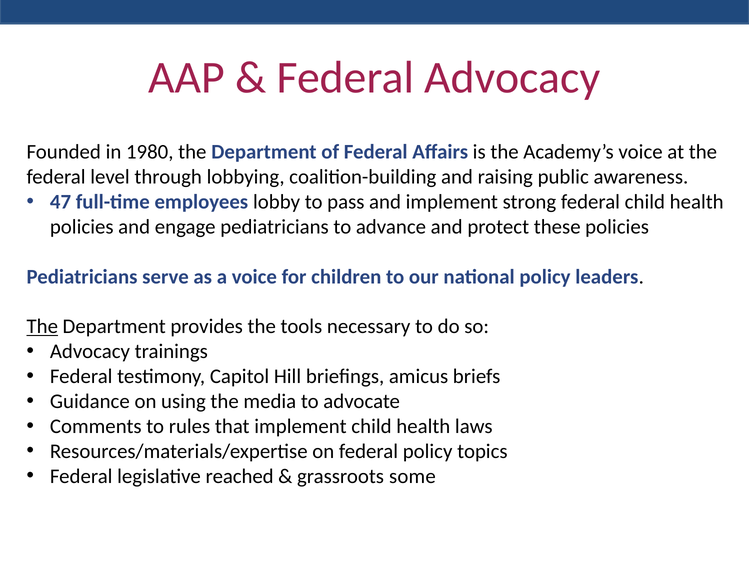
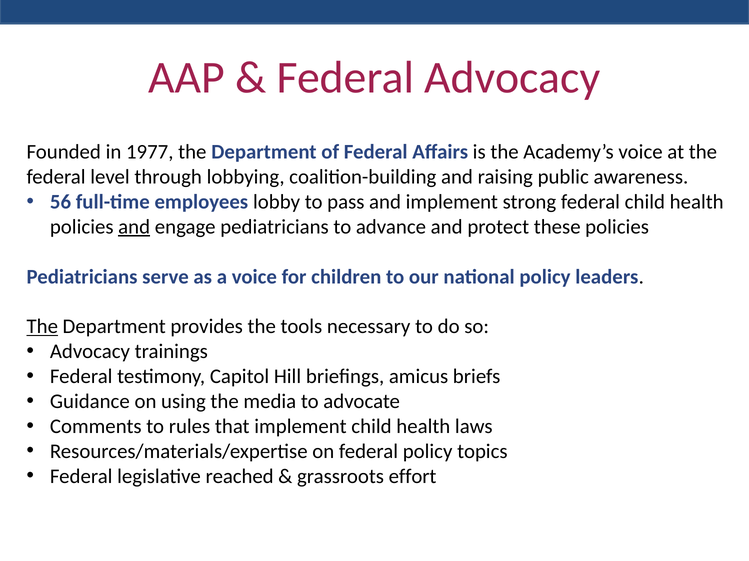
1980: 1980 -> 1977 (150, 152)
47: 47 -> 56 (61, 202)
and underline: none -> present (134, 227)
some: some -> effort (413, 477)
